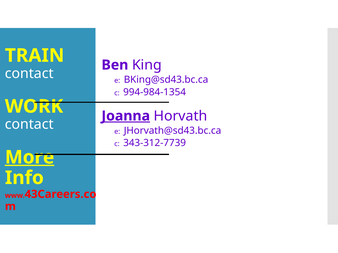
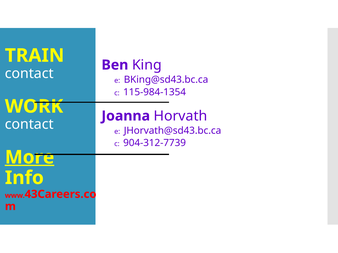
994-984-1354: 994-984-1354 -> 115-984-1354 (155, 92)
Joanna underline: present -> none (126, 116)
343-312-7739: 343-312-7739 -> 904-312-7739 (155, 143)
